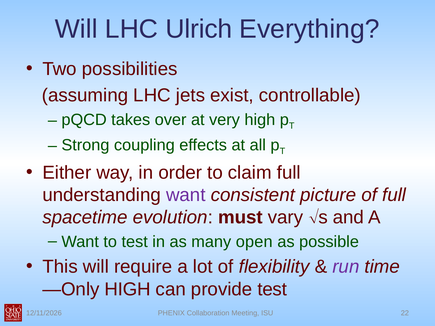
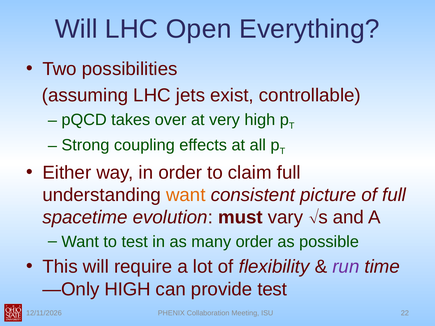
Ulrich: Ulrich -> Open (199, 29)
want colour: purple -> orange (186, 195)
many open: open -> order (254, 242)
